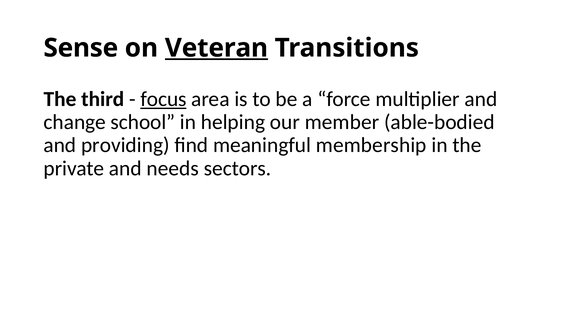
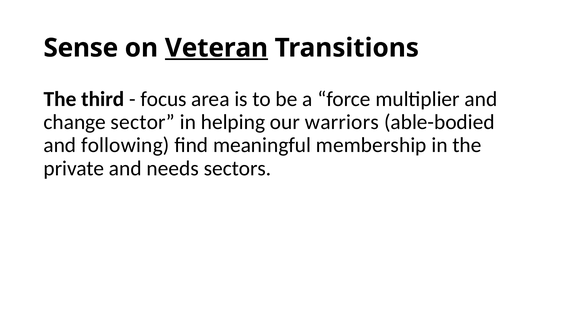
focus underline: present -> none (163, 99)
school: school -> sector (143, 122)
member: member -> warriors (342, 122)
providing: providing -> following (125, 145)
